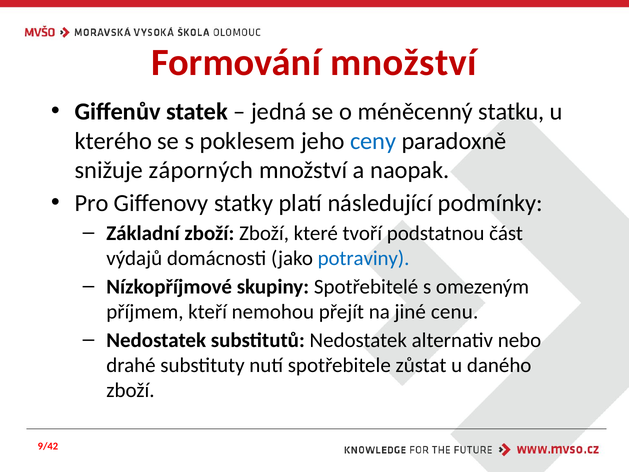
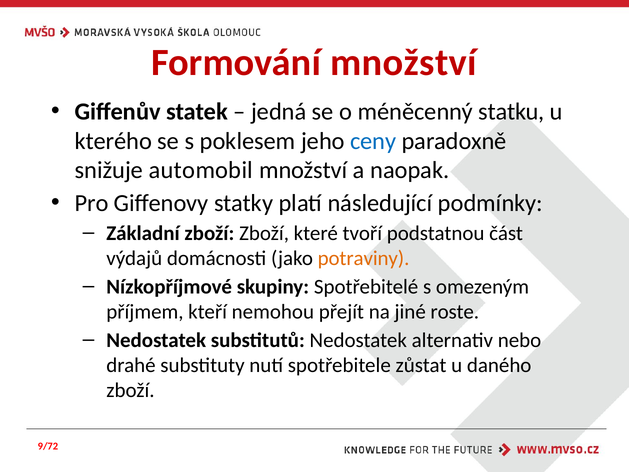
záporných: záporných -> automobil (201, 170)
potraviny colour: blue -> orange (364, 258)
cenu: cenu -> roste (455, 312)
9/42: 9/42 -> 9/72 (48, 446)
